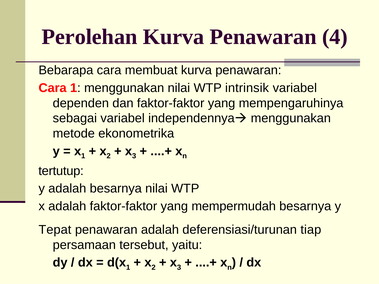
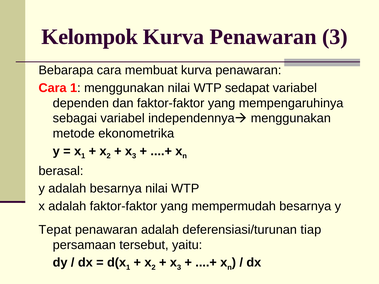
Perolehan: Perolehan -> Kelompok (90, 37)
Penawaran 4: 4 -> 3 (335, 37)
intrinsik: intrinsik -> sedapat (247, 88)
tertutup: tertutup -> berasal (61, 171)
